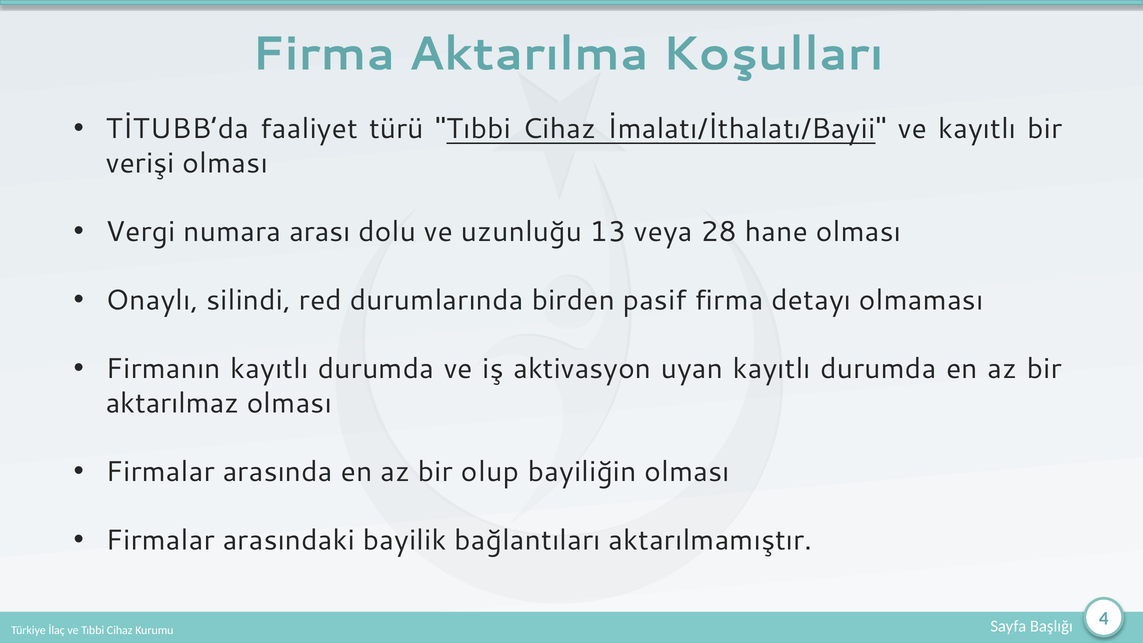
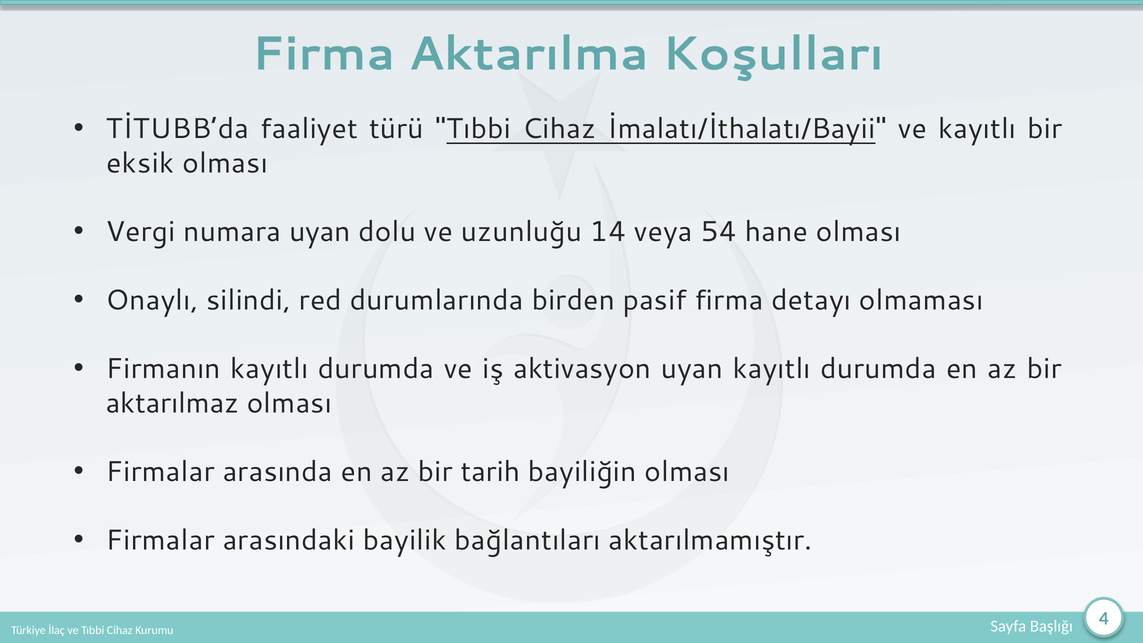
verişi: verişi -> eksik (140, 163)
numara arası: arası -> uyan (320, 232)
13: 13 -> 14 (608, 232)
28: 28 -> 54 (719, 232)
olup: olup -> tarih (490, 472)
